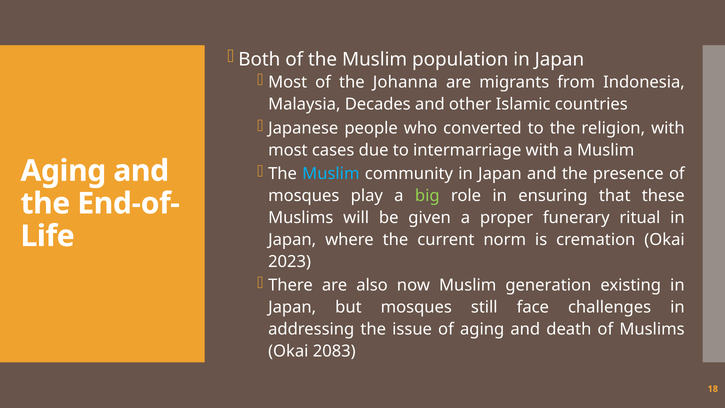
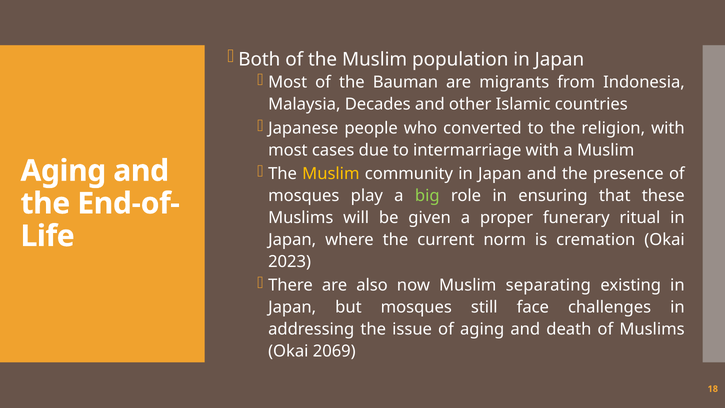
Johanna: Johanna -> Bauman (405, 82)
Muslim colour: light blue -> yellow (331, 174)
generation: generation -> separating (548, 285)
2083: 2083 -> 2069 (334, 351)
